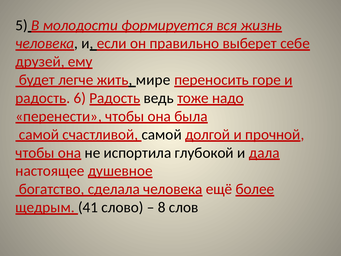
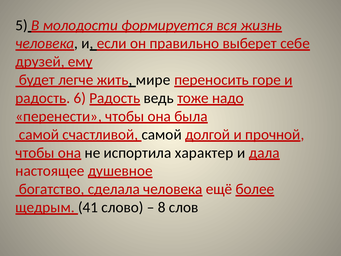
глубокой: глубокой -> характер (204, 153)
